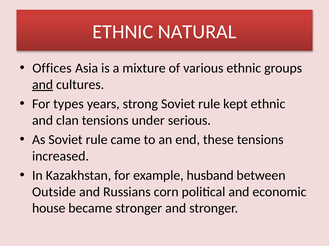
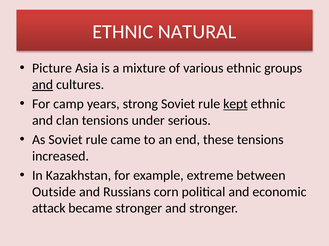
Offices: Offices -> Picture (52, 68)
types: types -> camp (69, 104)
kept underline: none -> present (235, 104)
husband: husband -> extreme (210, 176)
house: house -> attack (49, 209)
